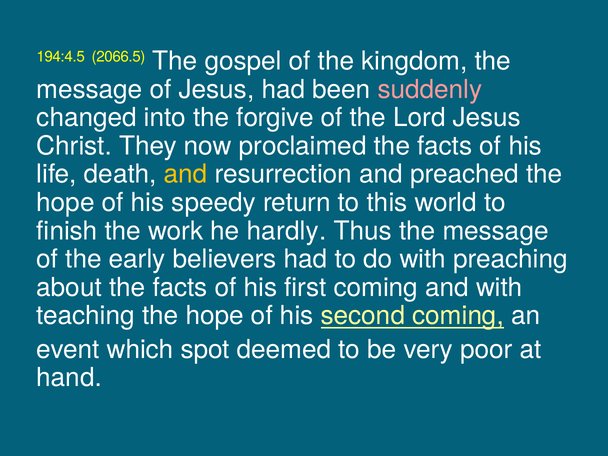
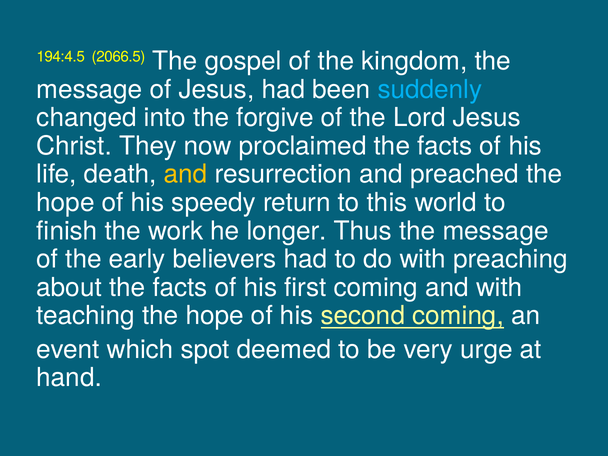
suddenly colour: pink -> light blue (430, 89)
hardly: hardly -> longer (287, 231)
poor: poor -> urge (486, 349)
